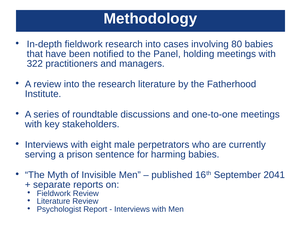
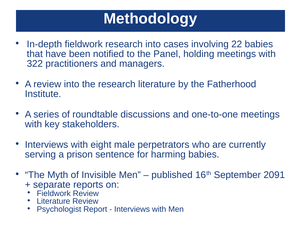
80: 80 -> 22 (237, 44)
2041: 2041 -> 2091 (274, 175)
